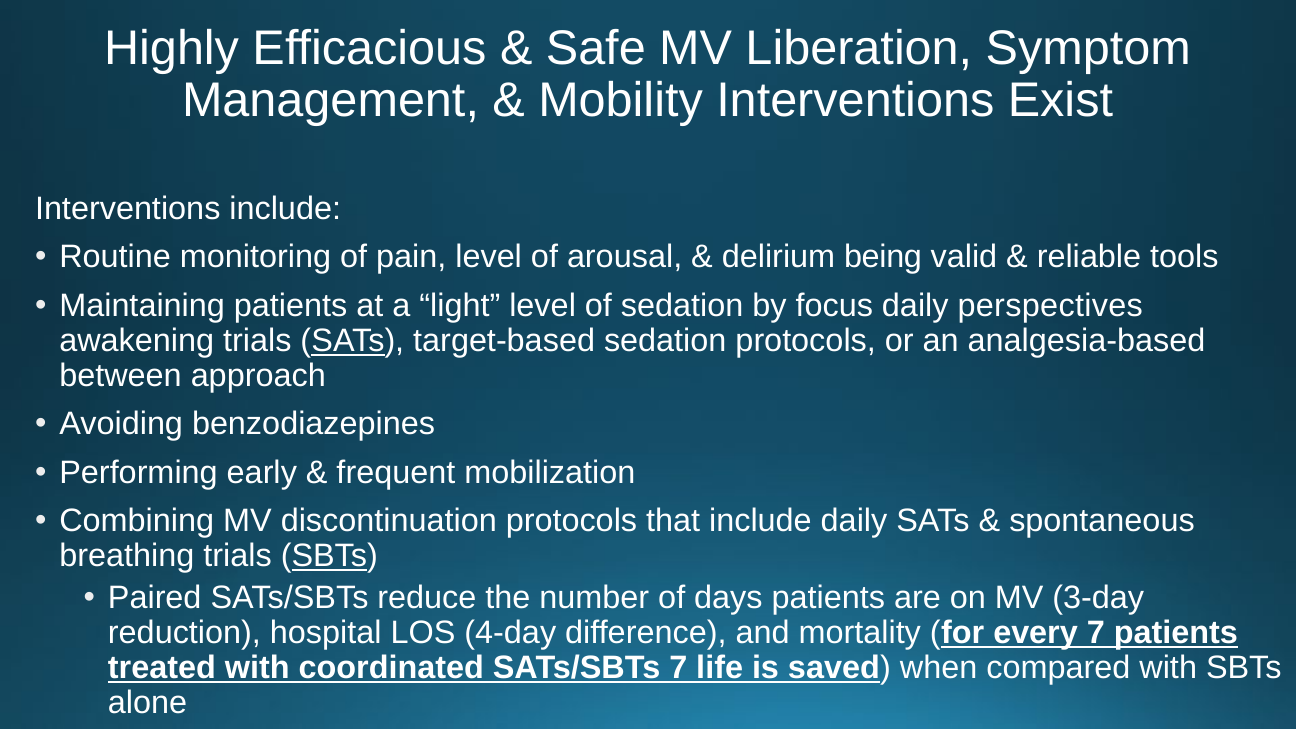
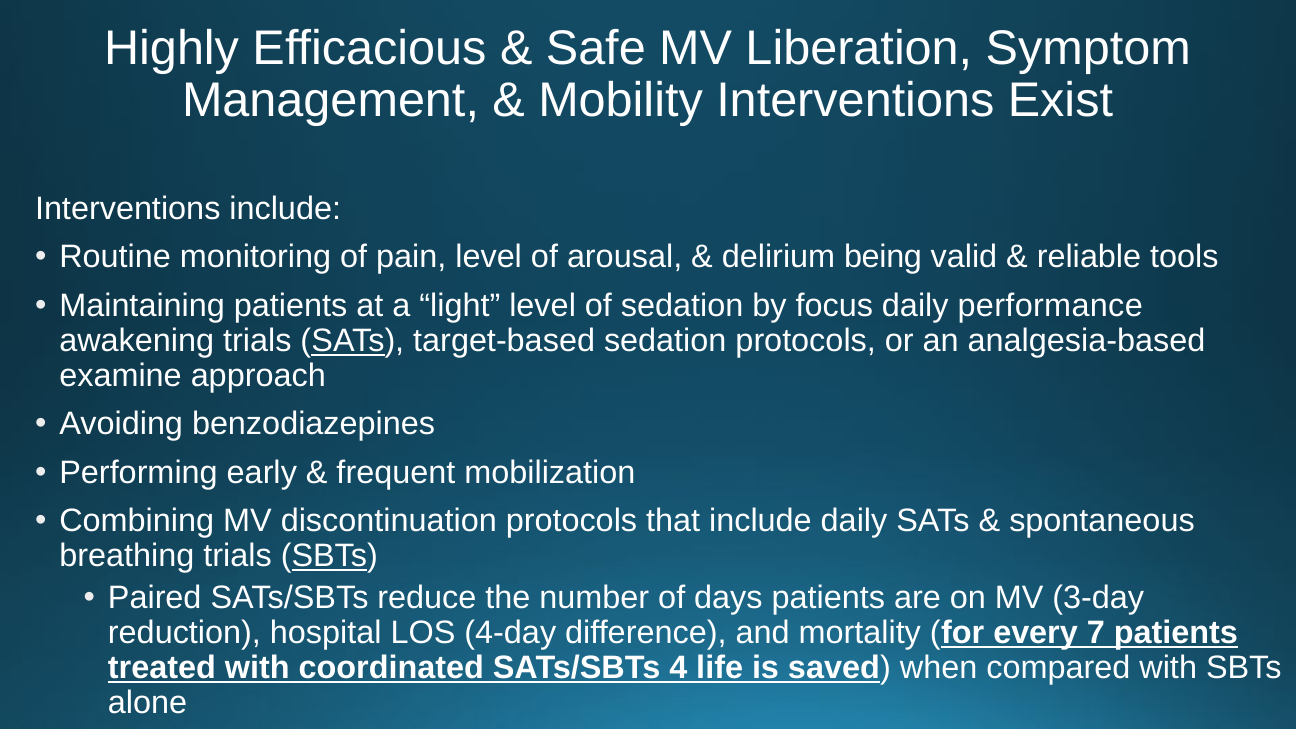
perspectives: perspectives -> performance (1050, 306)
between: between -> examine (121, 376)
SATs/SBTs 7: 7 -> 4 (678, 668)
